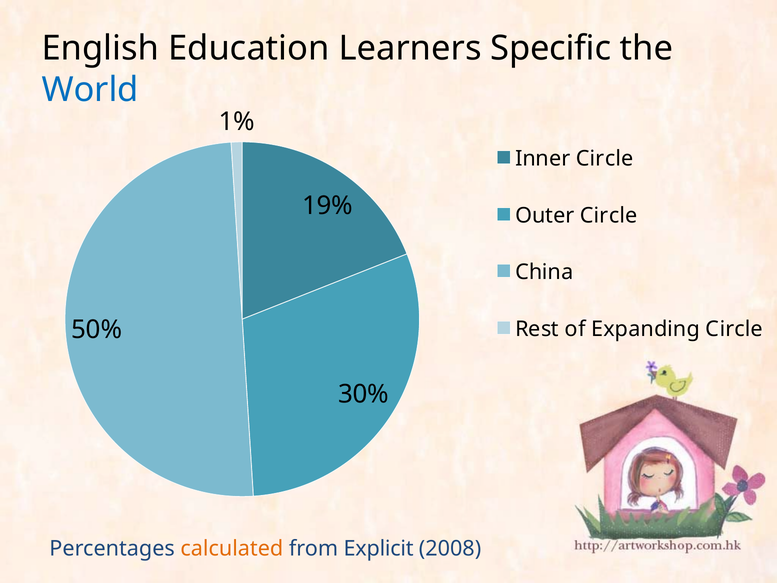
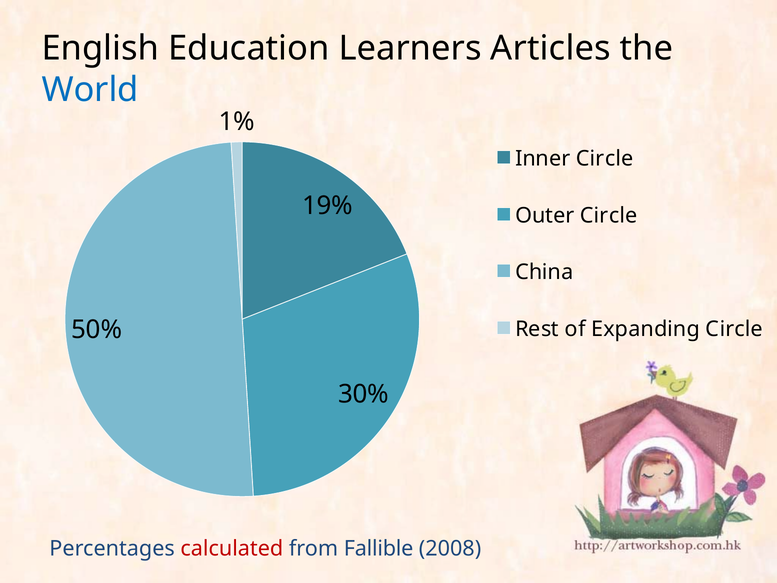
Specific: Specific -> Articles (551, 49)
calculated colour: orange -> red (232, 548)
Explicit: Explicit -> Fallible (379, 548)
